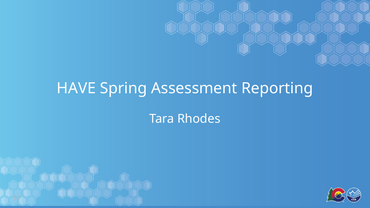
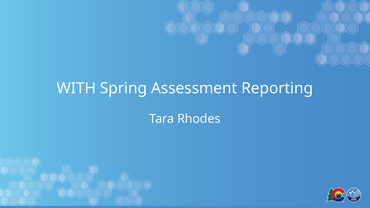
HAVE: HAVE -> WITH (76, 88)
